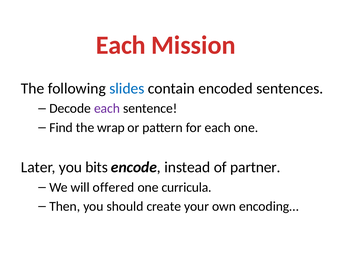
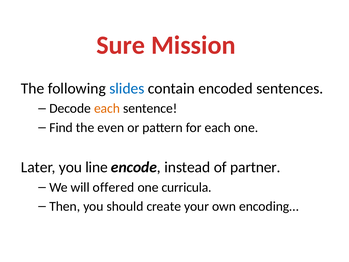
Each: Each -> Sure (121, 45)
each colour: purple -> orange (107, 108)
wrap: wrap -> even (111, 127)
bits: bits -> line (97, 167)
